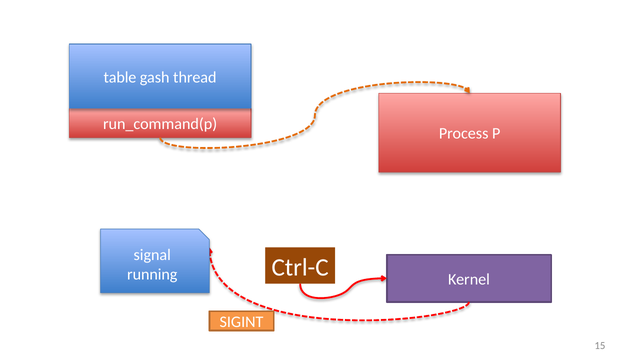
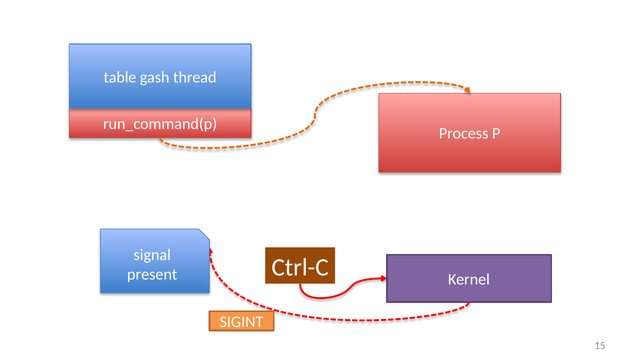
running: running -> present (152, 274)
